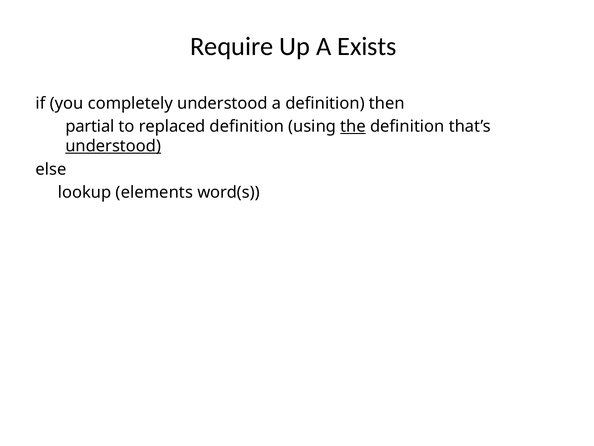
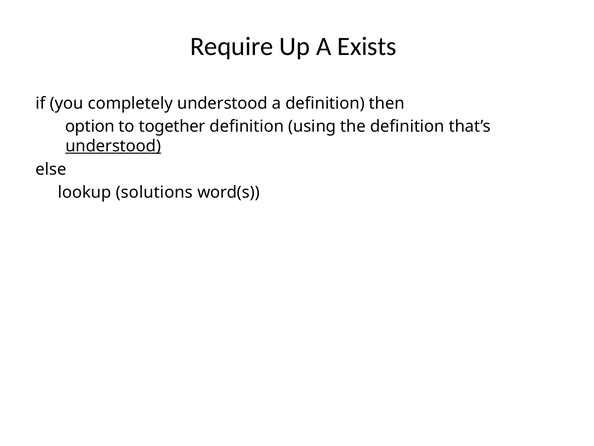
partial: partial -> option (90, 126)
replaced: replaced -> together (172, 126)
the underline: present -> none (353, 126)
elements: elements -> solutions (154, 192)
